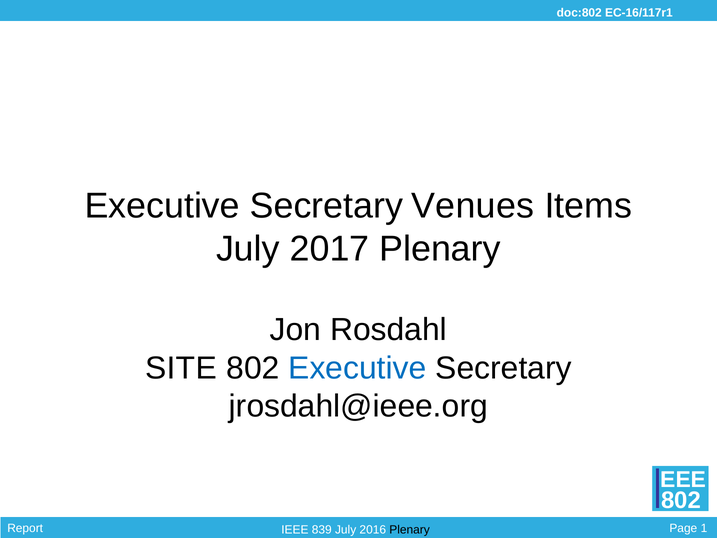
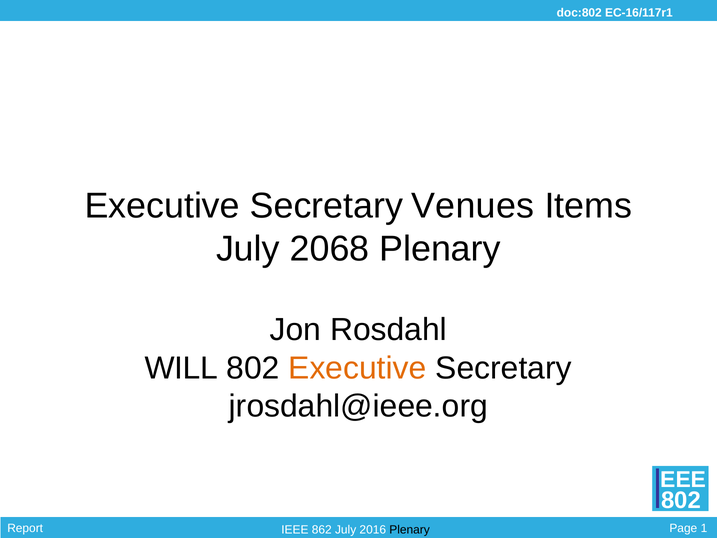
2017: 2017 -> 2068 (330, 249)
SITE: SITE -> WILL (181, 368)
Executive colour: blue -> orange (357, 368)
839: 839 -> 862 (322, 530)
